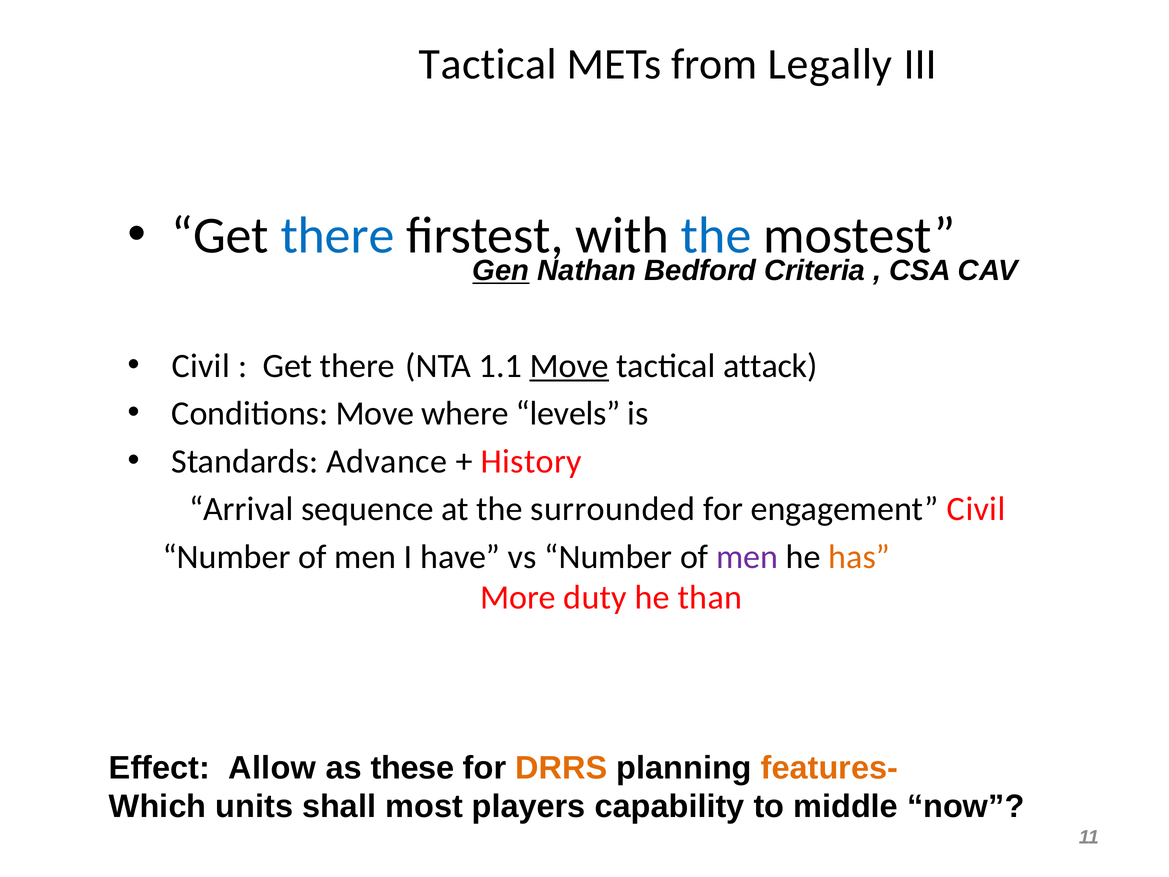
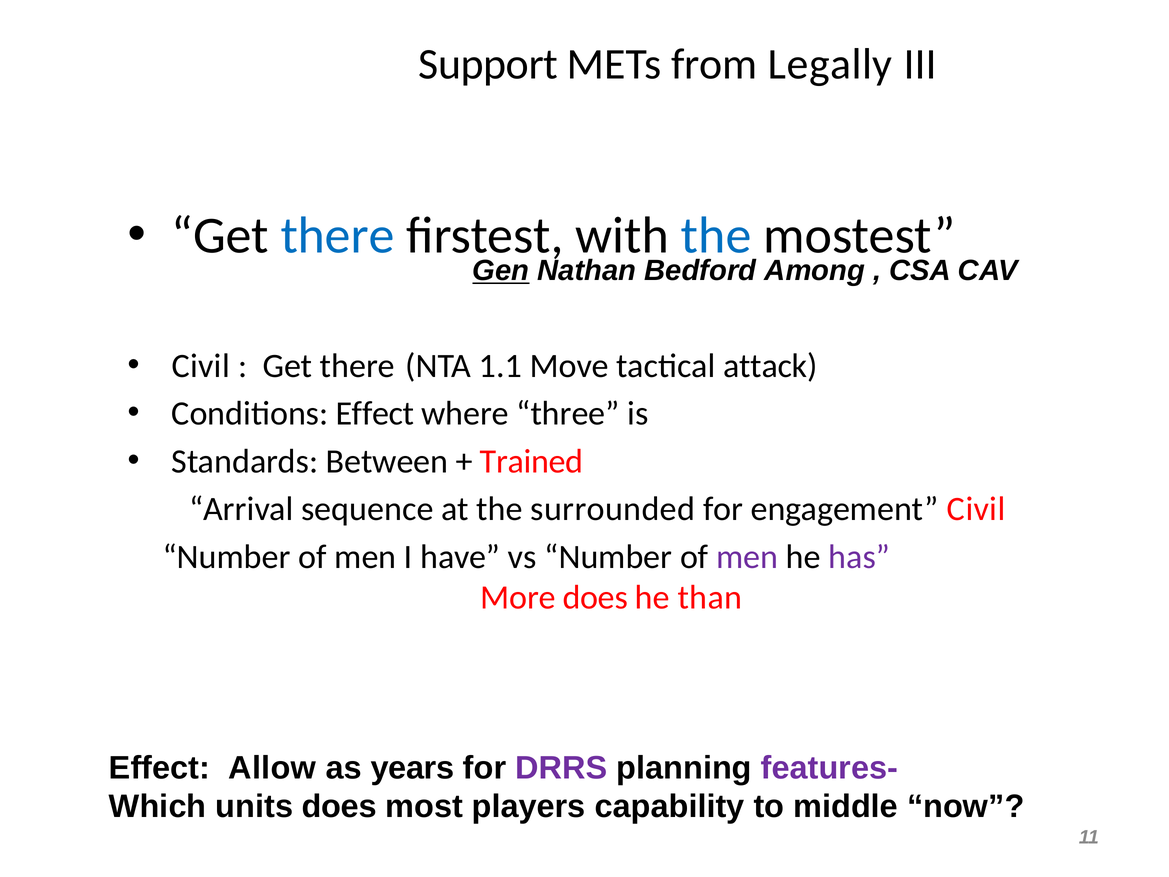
Tactical: Tactical -> Support (488, 64)
Criteria: Criteria -> Among (815, 271)
Move underline: present -> none (569, 366)
Conditions Move: Move -> Effect (375, 413)
levels: levels -> three (568, 413)
Advance: Advance -> Between (387, 461)
History: History -> Trained (532, 461)
has colour: orange -> purple (859, 557)
More duty: duty -> does (595, 598)
these: these -> years (412, 768)
DRRS colour: orange -> purple (561, 768)
features- colour: orange -> purple (829, 768)
units shall: shall -> does (339, 806)
